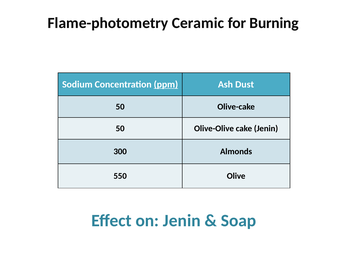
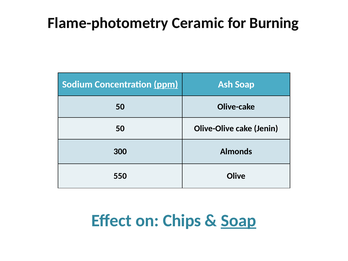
Ash Dust: Dust -> Soap (245, 84)
on Jenin: Jenin -> Chips (182, 221)
Soap underline: none -> present (239, 221)
